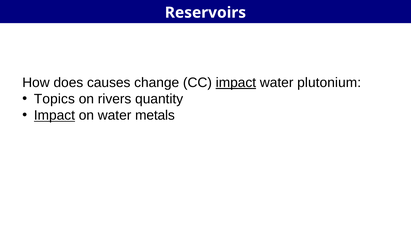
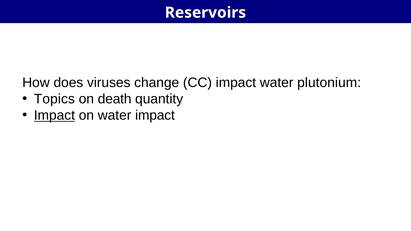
causes: causes -> viruses (109, 83)
impact underline: present -> none (236, 83)
rivers: rivers -> death (115, 99)
water metals: metals -> impact (155, 116)
